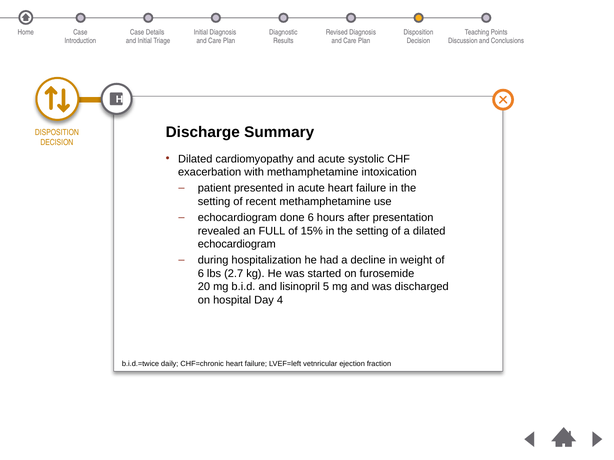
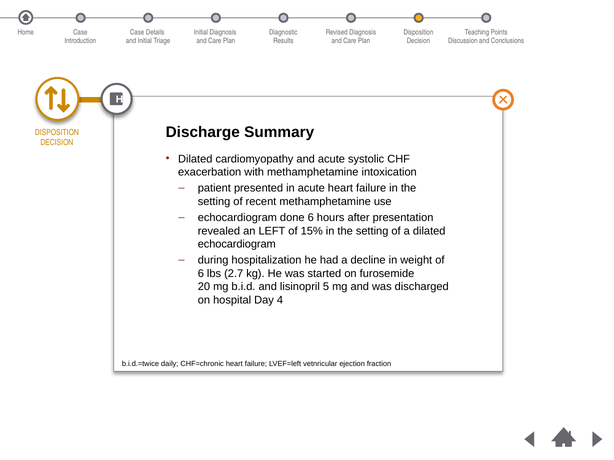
FULL: FULL -> LEFT (272, 231)
